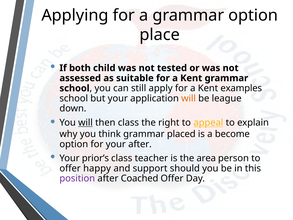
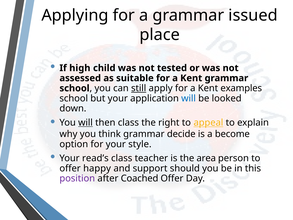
grammar option: option -> issued (253, 15)
both: both -> high (80, 68)
still underline: none -> present (139, 88)
will colour: orange -> blue (189, 98)
league: league -> looked (227, 98)
placed: placed -> decide (181, 134)
your after: after -> style (140, 144)
prior’s: prior’s -> read’s (95, 158)
